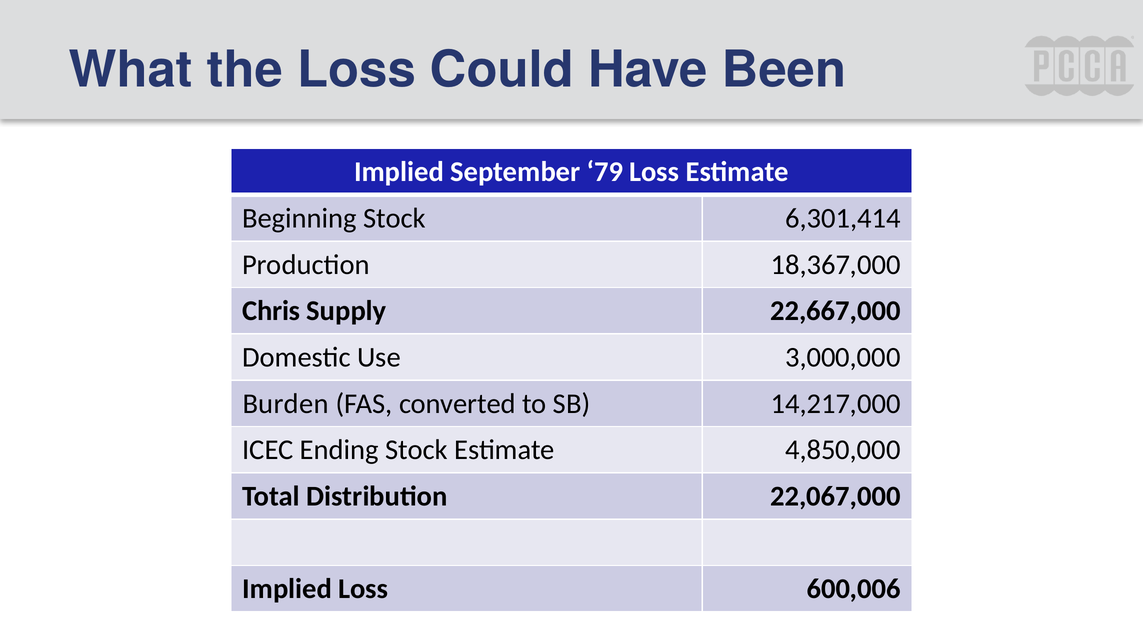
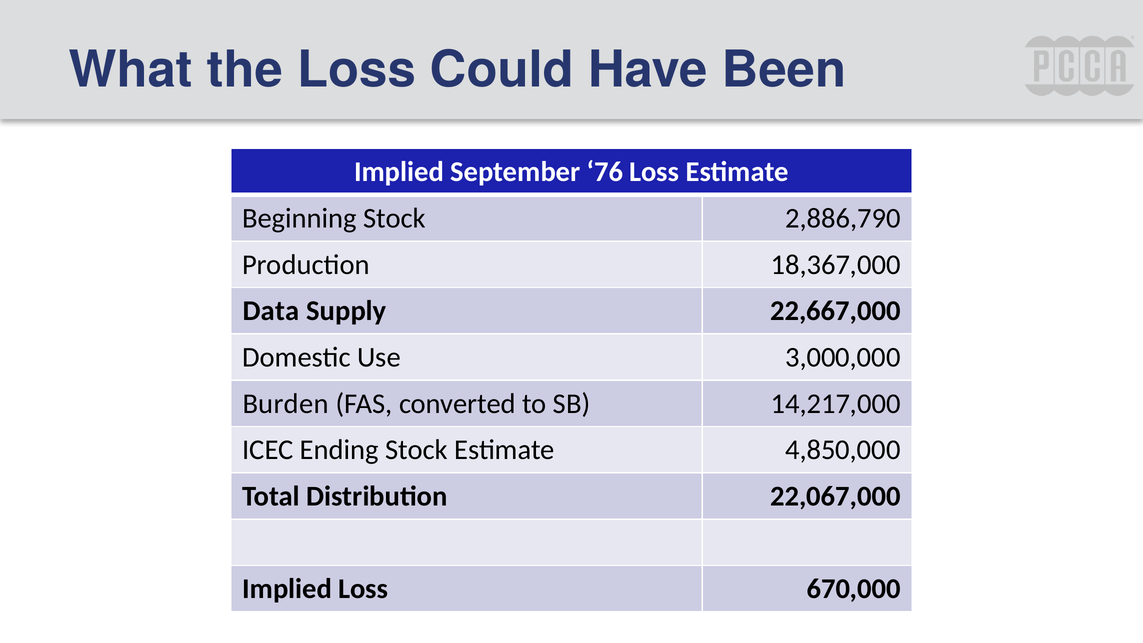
79: 79 -> 76 (605, 172)
6,301,414: 6,301,414 -> 2,886,790 (843, 218)
Chris: Chris -> Data (271, 311)
600,006: 600,006 -> 670,000 (854, 589)
